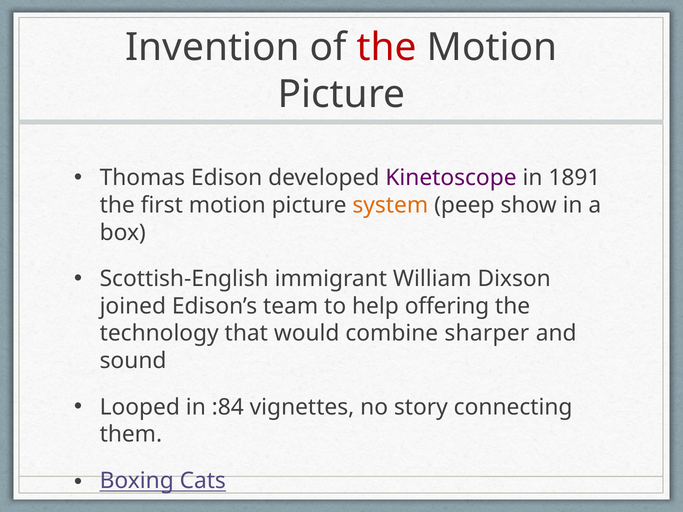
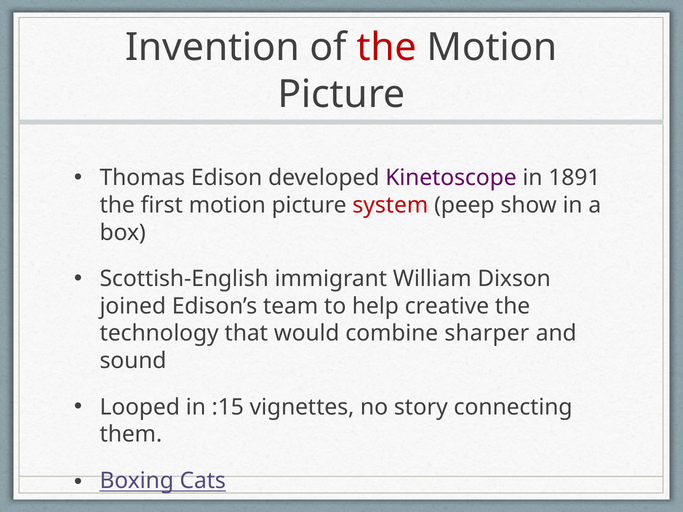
system colour: orange -> red (390, 205)
offering: offering -> creative (447, 306)
:84: :84 -> :15 (228, 407)
